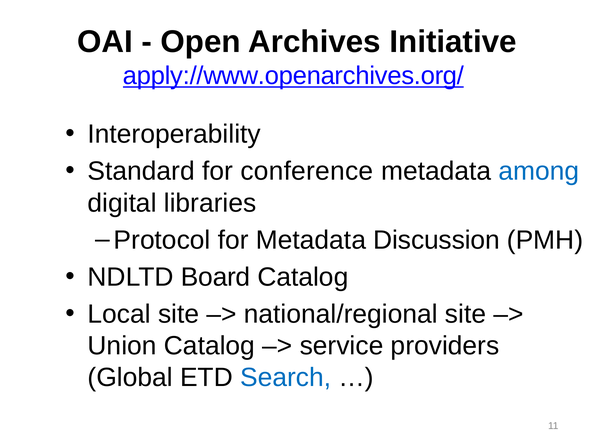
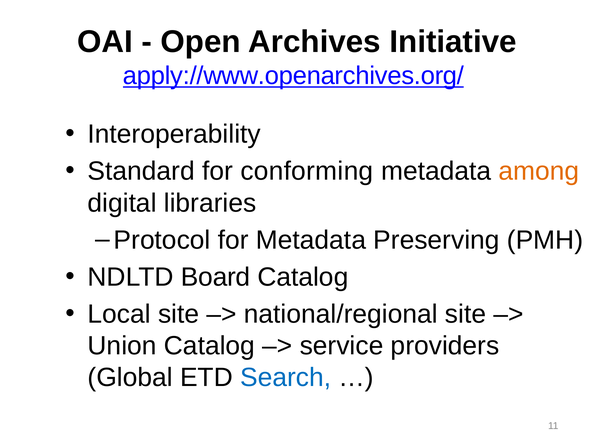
conference: conference -> conforming (307, 171)
among colour: blue -> orange (539, 171)
Discussion: Discussion -> Preserving (436, 240)
